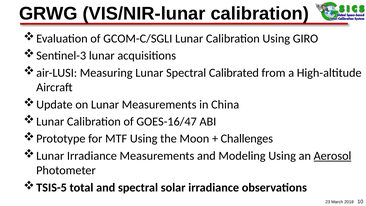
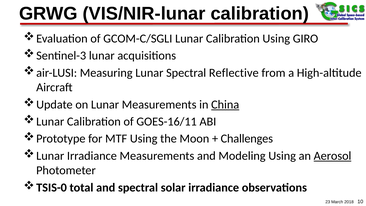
Calibrated: Calibrated -> Reflective (234, 73)
China underline: none -> present (225, 104)
GOES-16/47: GOES-16/47 -> GOES-16/11 (167, 122)
TSIS-5: TSIS-5 -> TSIS-0 (52, 187)
